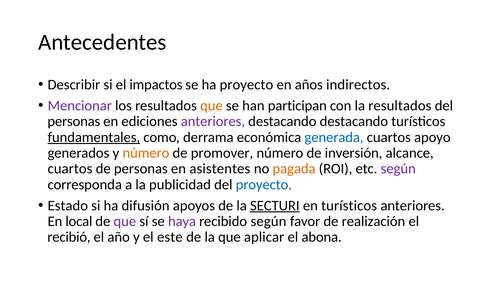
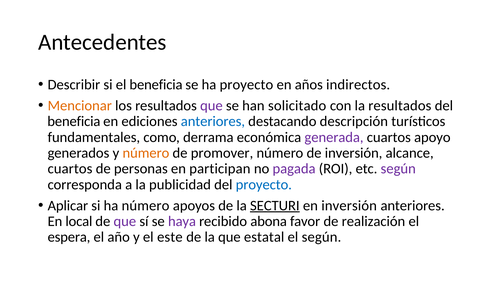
el impactos: impactos -> beneficia (156, 85)
Mencionar colour: purple -> orange (80, 106)
que colour: orange -> purple (211, 106)
participan: participan -> solicitado (297, 106)
personas: personas -> beneficia (74, 121)
anteriores colour: purple -> blue (213, 121)
destacando destacando: destacando -> descripción (354, 121)
fundamentales underline: present -> none (94, 137)
generada colour: blue -> purple (334, 137)
asistentes: asistentes -> participan (220, 169)
pagada colour: orange -> purple (294, 169)
Estado: Estado -> Aplicar (68, 205)
ha difusión: difusión -> número (146, 205)
en turísticos: turísticos -> inversión (349, 205)
recibido según: según -> abona (269, 221)
recibió: recibió -> espera (69, 237)
aplicar: aplicar -> estatal (264, 237)
el abona: abona -> según (321, 237)
